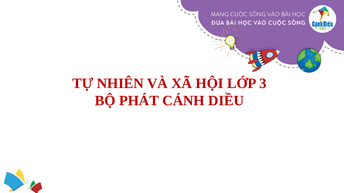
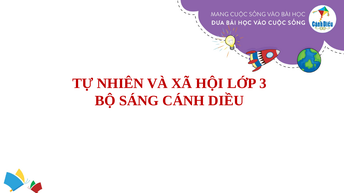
PHÁT: PHÁT -> SÁNG (139, 101)
